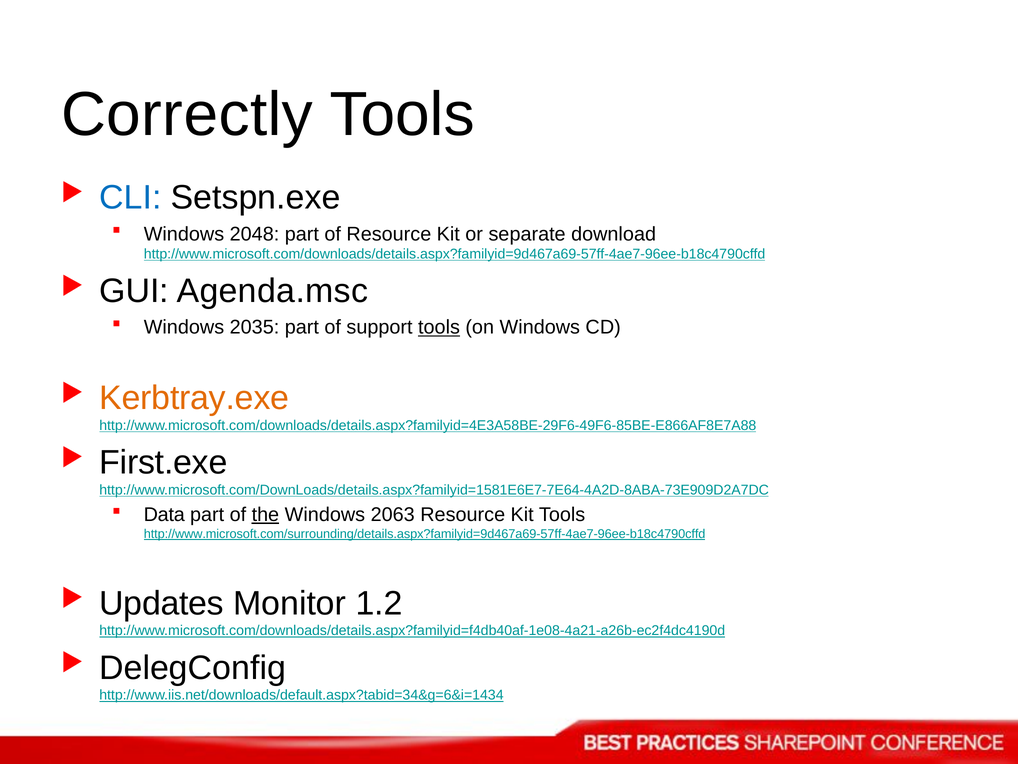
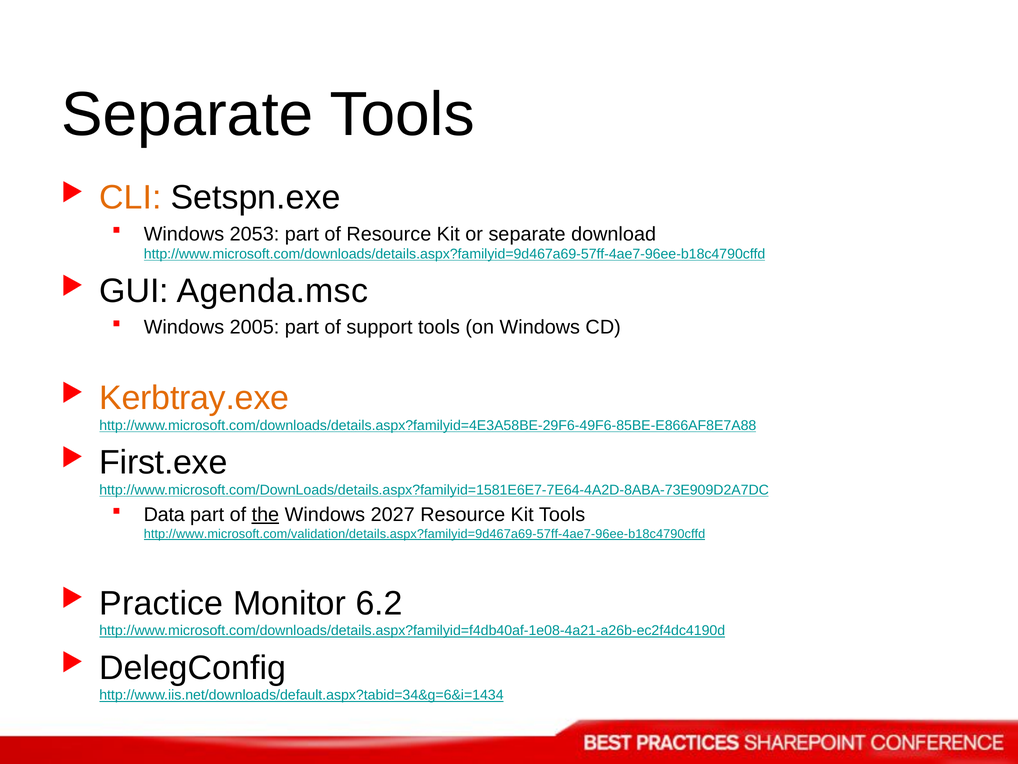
Correctly: Correctly -> Separate (187, 115)
CLI colour: blue -> orange (130, 197)
2048: 2048 -> 2053 (254, 234)
2035: 2035 -> 2005 (254, 327)
tools underline: present -> none (439, 327)
2063: 2063 -> 2027 (393, 514)
http://www.microsoft.com/surrounding/details.aspx?familyid=9d467a69-57ff-4ae7-96ee-b18c4790cffd: http://www.microsoft.com/surrounding/details.aspx?familyid=9d467a69-57ff-4ae7-96ee-b18c4790cffd -> http://www.microsoft.com/validation/details.aspx?familyid=9d467a69-57ff-4ae7-96ee-b18c4790cffd (425, 533)
Updates: Updates -> Practice (161, 603)
1.2: 1.2 -> 6.2 (379, 603)
